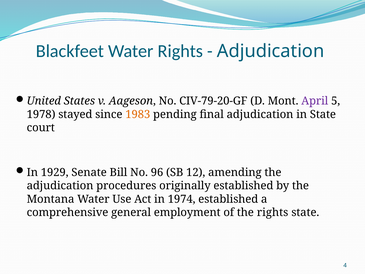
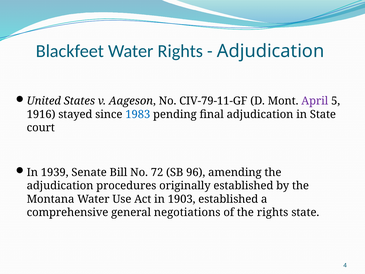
CIV-79-20-GF: CIV-79-20-GF -> CIV-79-11-GF (213, 101)
1978: 1978 -> 1916 (41, 114)
1983 colour: orange -> blue (138, 114)
1929: 1929 -> 1939 (55, 172)
96: 96 -> 72 (157, 172)
12: 12 -> 96 (196, 172)
1974: 1974 -> 1903 (182, 199)
employment: employment -> negotiations (187, 212)
